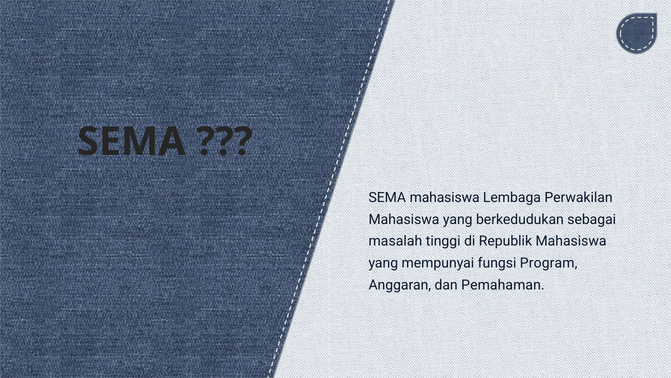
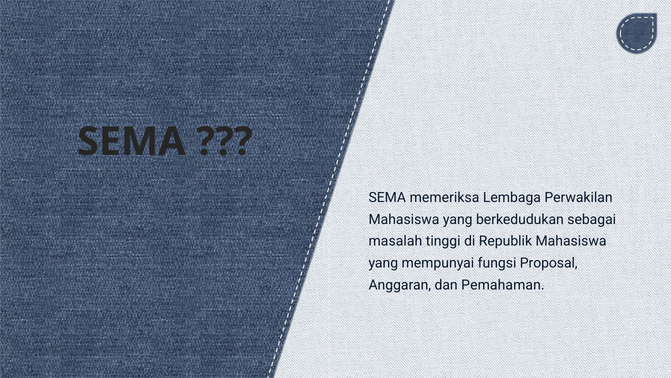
SEMA mahasiswa: mahasiswa -> memeriksa (445, 197)
Program: Program -> Proposal (549, 263)
